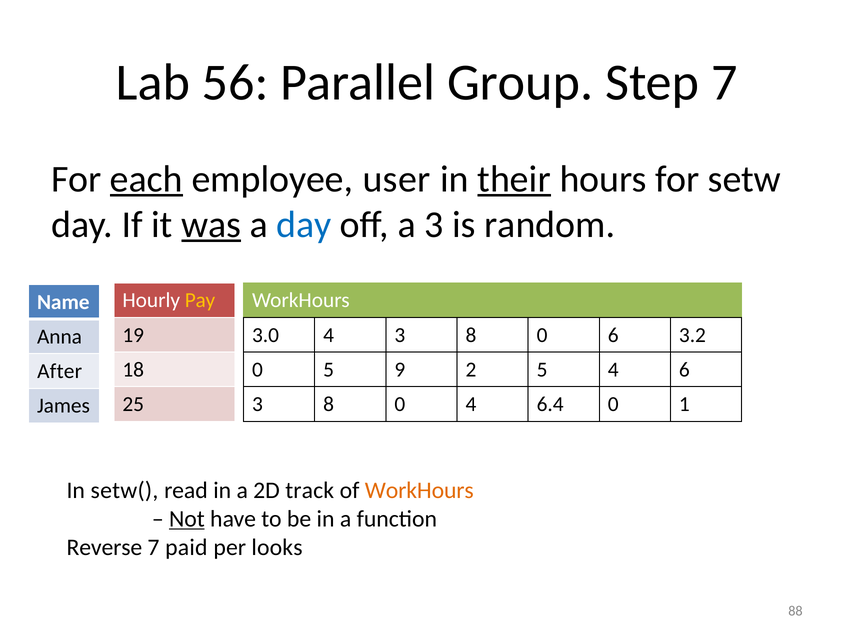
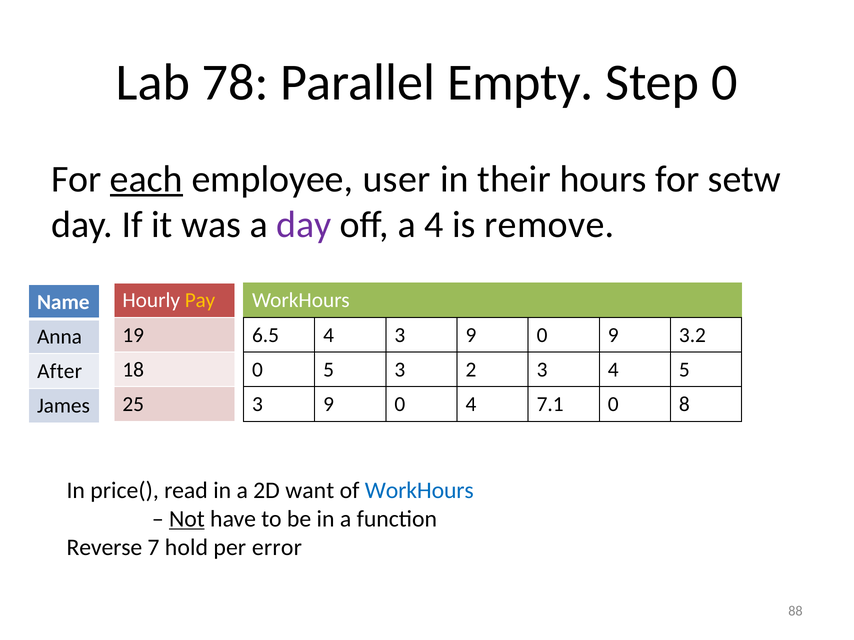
56: 56 -> 78 (235, 83)
Group: Group -> Empty (520, 83)
Step 7: 7 -> 0 (724, 83)
their underline: present -> none (514, 179)
was underline: present -> none (211, 225)
day colour: blue -> purple (304, 225)
a 3: 3 -> 4 (434, 225)
random: random -> remove (549, 225)
3.0: 3.0 -> 6.5 (266, 335)
4 3 8: 8 -> 9 (471, 335)
0 6: 6 -> 9 (613, 335)
0 5 9: 9 -> 3 (400, 370)
2 5: 5 -> 3 (542, 370)
4 6: 6 -> 5 (684, 370)
8: 8 -> 9 (329, 405)
6.4: 6.4 -> 7.1 (550, 405)
1: 1 -> 8 (684, 405)
setw(: setw( -> price( (125, 491)
track: track -> want (310, 491)
WorkHours colour: orange -> blue (419, 491)
paid: paid -> hold (186, 548)
looks: looks -> error (277, 548)
